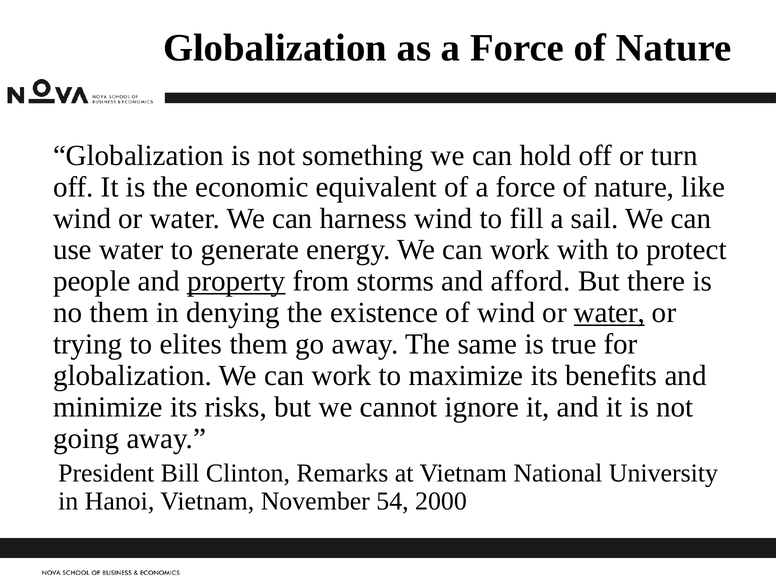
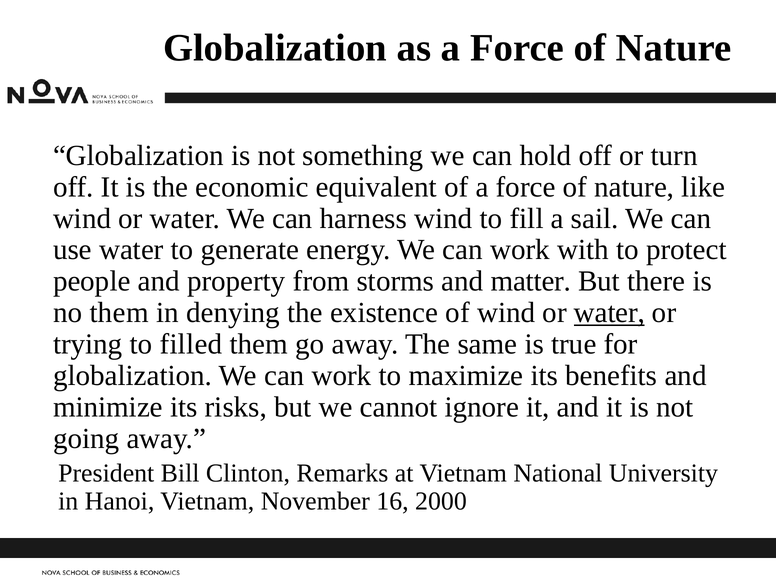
property underline: present -> none (236, 281)
afford: afford -> matter (531, 281)
elites: elites -> filled (191, 344)
54: 54 -> 16 (392, 501)
